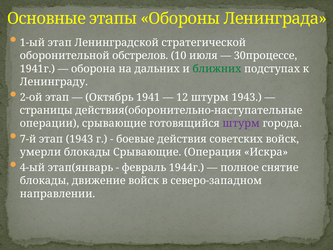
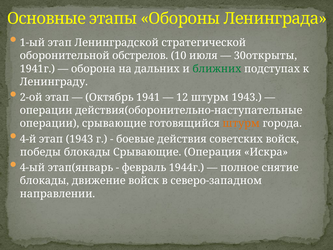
30процессе: 30процессе -> 30открыты (265, 56)
страницы: страницы -> операции (46, 110)
штурм colour: purple -> orange (241, 123)
7-й: 7-й -> 4-й (28, 139)
умерли: умерли -> победы (40, 152)
